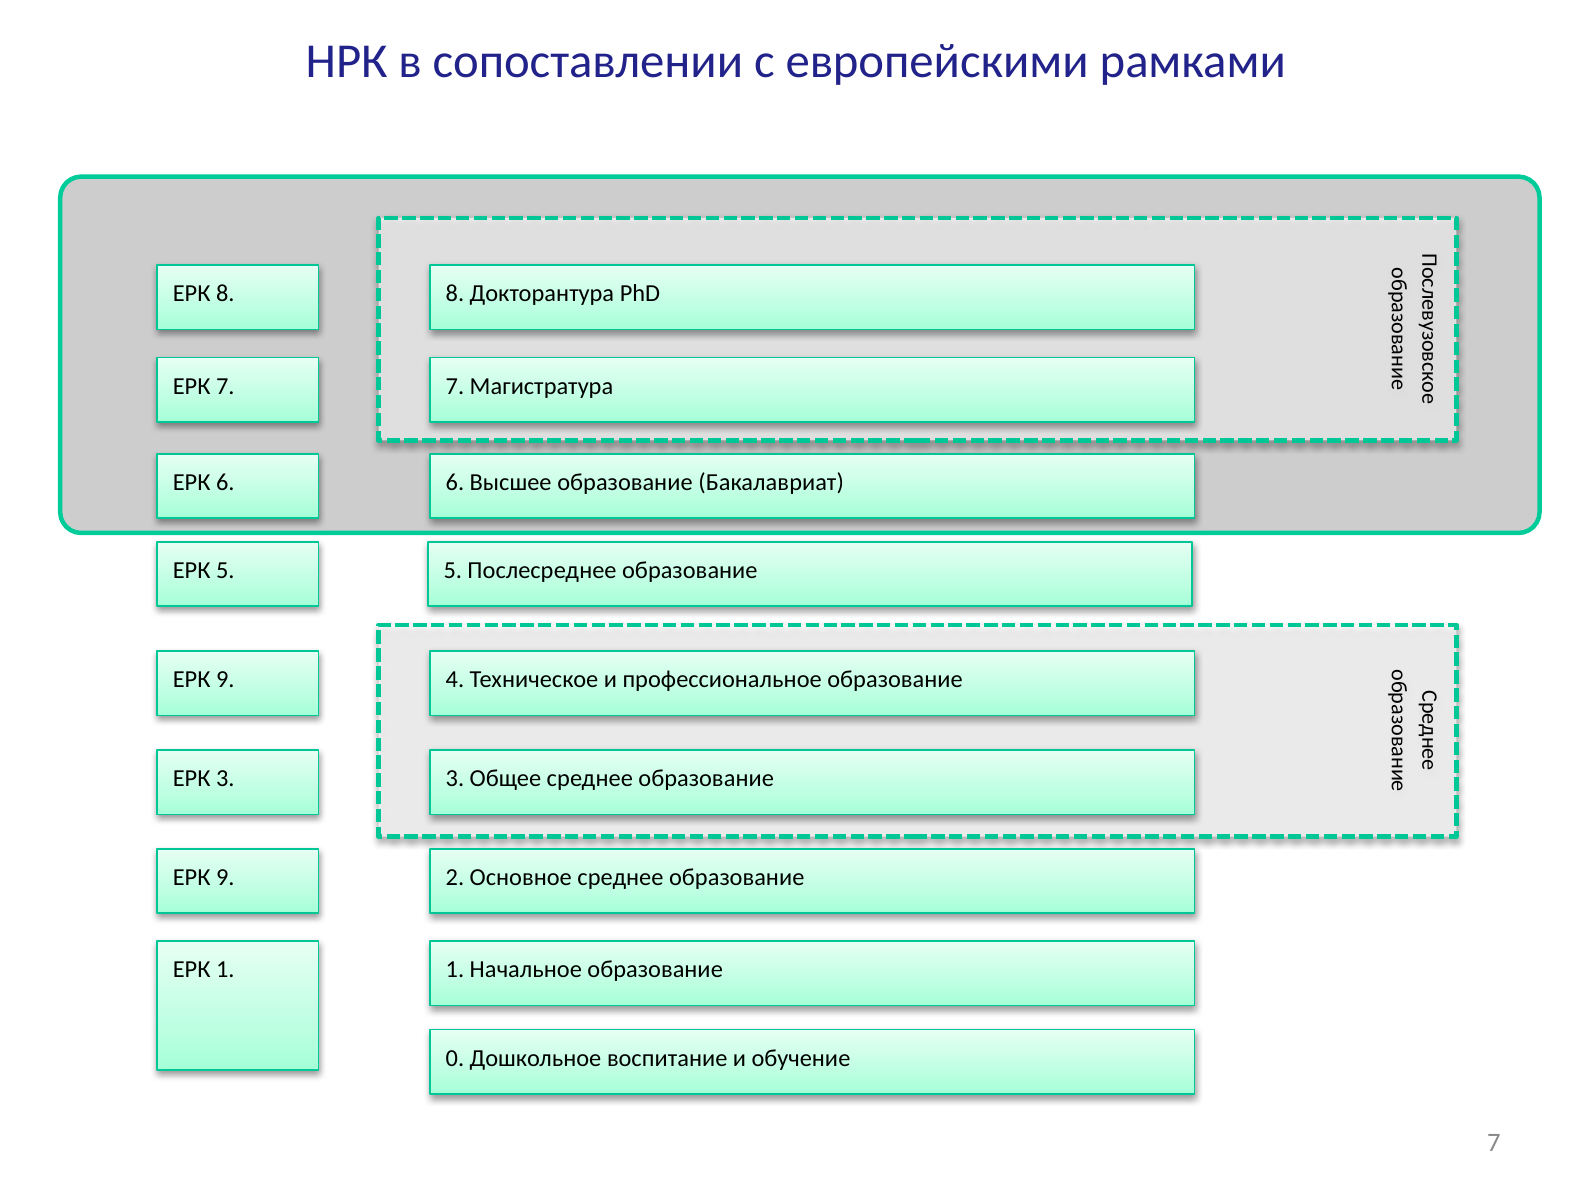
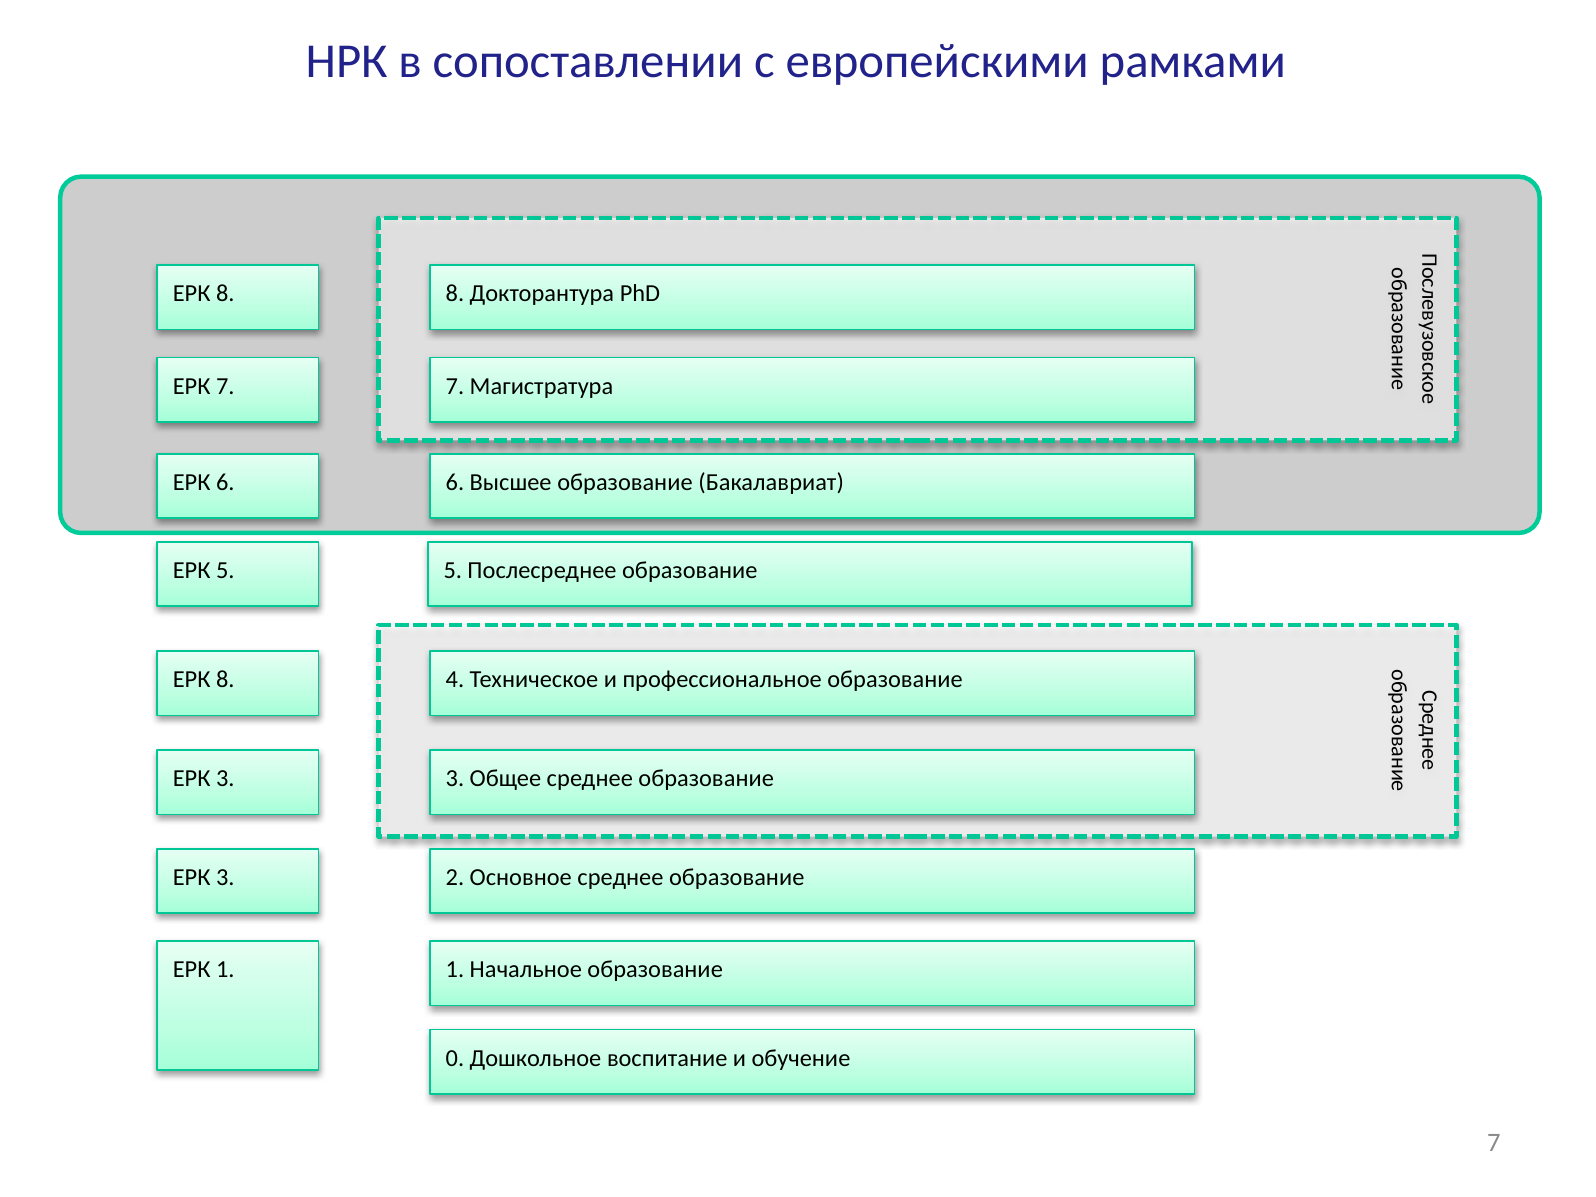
9: 9 -> 8 (225, 680)
9: 9 -> 3 (225, 877)
